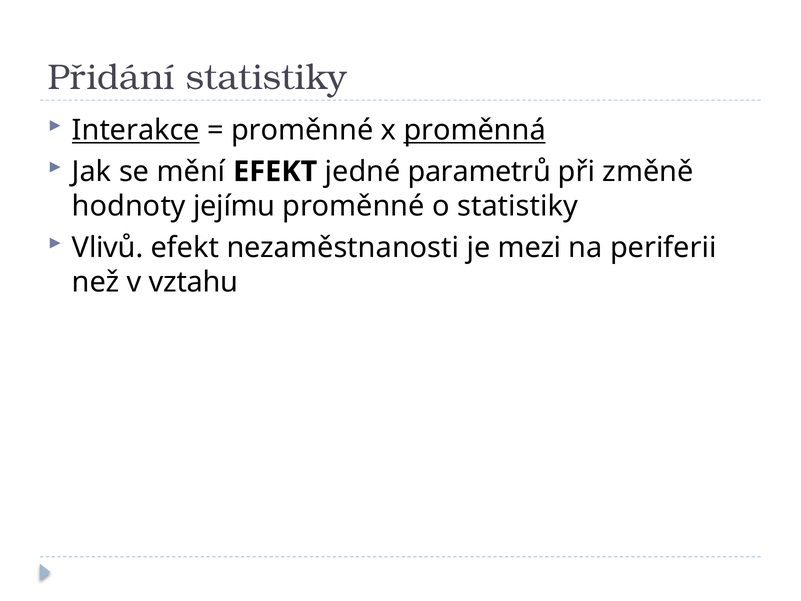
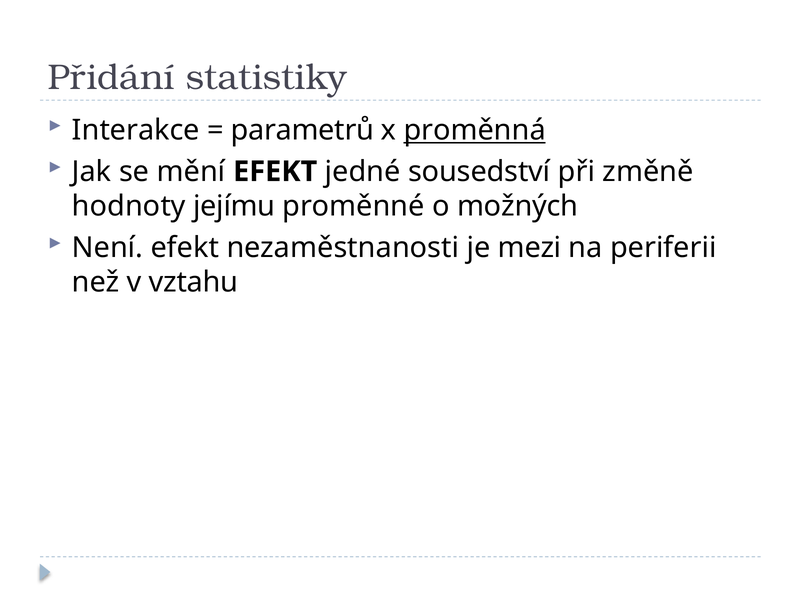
Interakce underline: present -> none (136, 130)
proměnné: proměnné -> parametrů (302, 130)
parametrů: parametrů -> sousedství (479, 172)
o statistiky: statistiky -> možných (518, 206)
Vlivů: Vlivů -> Není (108, 248)
